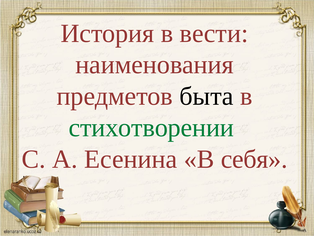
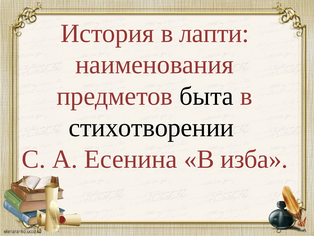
вести: вести -> лапти (214, 33)
стихотворении colour: green -> black (151, 127)
себя: себя -> изба (254, 159)
